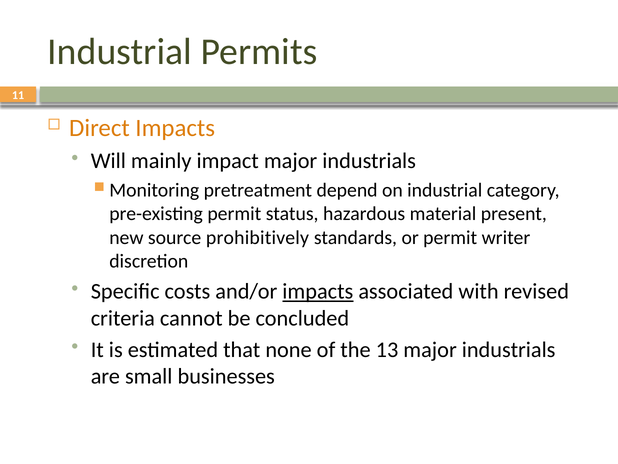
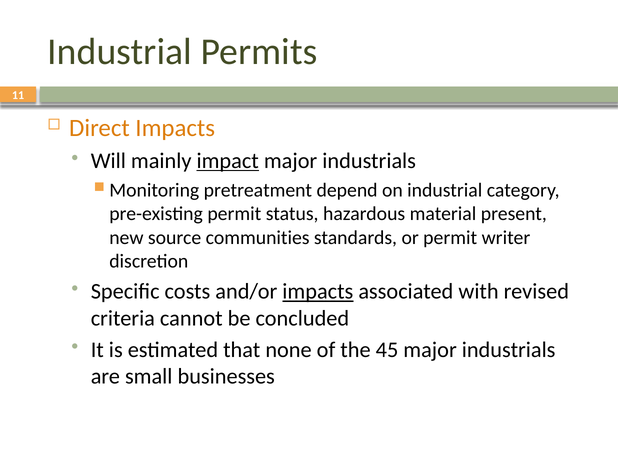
impact underline: none -> present (228, 161)
prohibitively: prohibitively -> communities (258, 237)
13: 13 -> 45 (387, 349)
